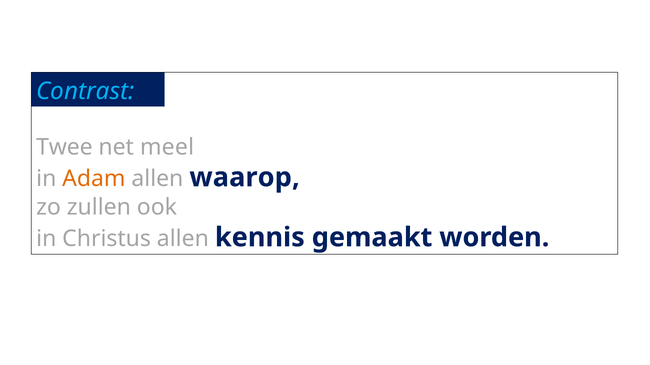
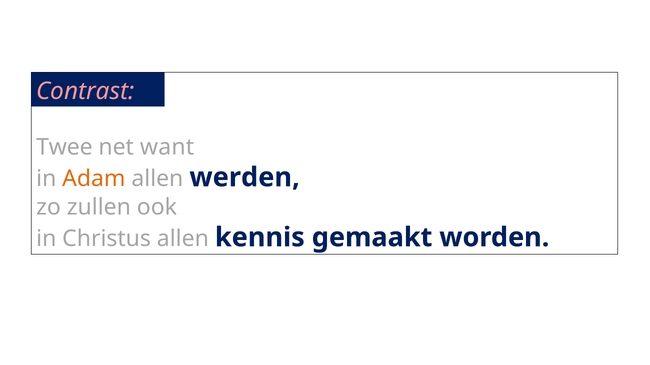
Contrast colour: light blue -> pink (85, 91)
meel: meel -> want (167, 147)
waarop: waarop -> werden (245, 178)
